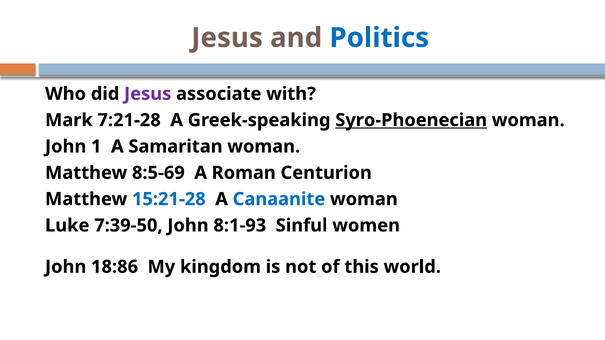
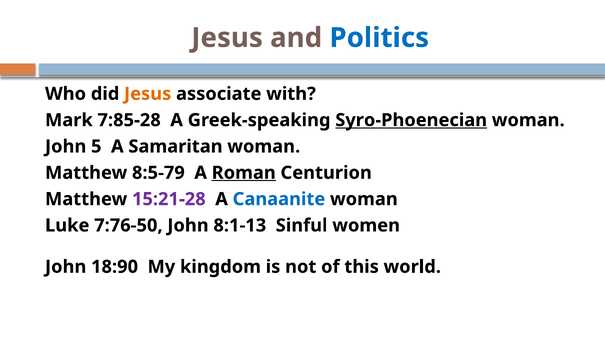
Jesus colour: purple -> orange (148, 94)
7:21-28: 7:21-28 -> 7:85-28 (129, 120)
1: 1 -> 5 (96, 147)
8:5-69: 8:5-69 -> 8:5-79 (158, 173)
Roman underline: none -> present (244, 173)
15:21-28 colour: blue -> purple (169, 199)
7:39-50: 7:39-50 -> 7:76-50 (128, 226)
8:1-93: 8:1-93 -> 8:1-13 (240, 226)
18:86: 18:86 -> 18:90 (115, 267)
